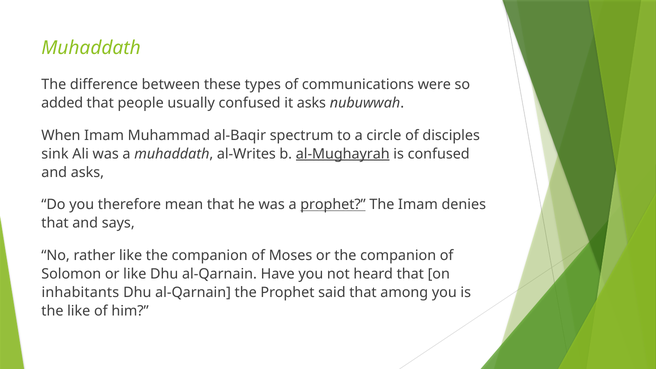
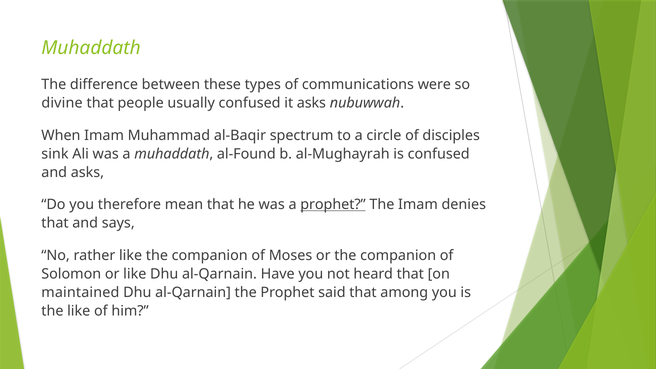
added: added -> divine (62, 103)
al-Writes: al-Writes -> al-Found (246, 154)
al-Mughayrah underline: present -> none (343, 154)
inhabitants: inhabitants -> maintained (80, 293)
